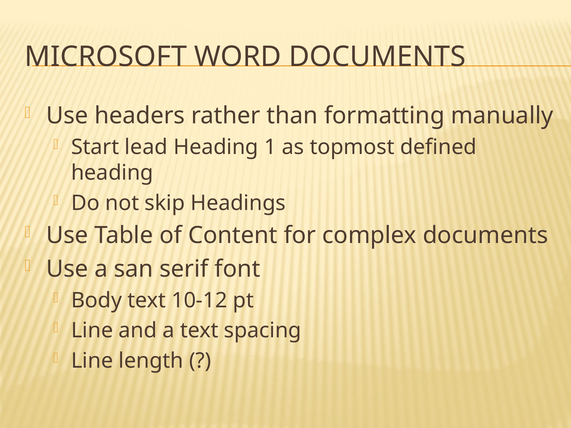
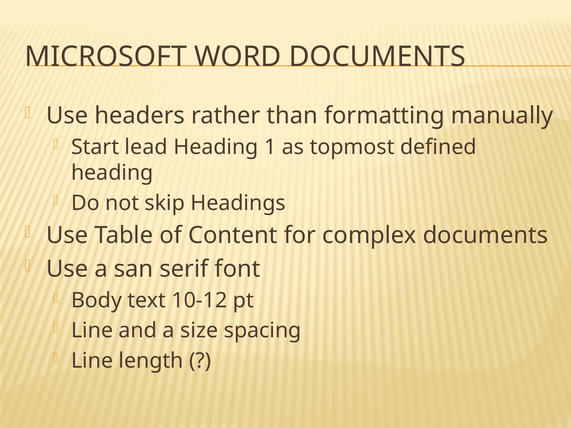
a text: text -> size (199, 331)
